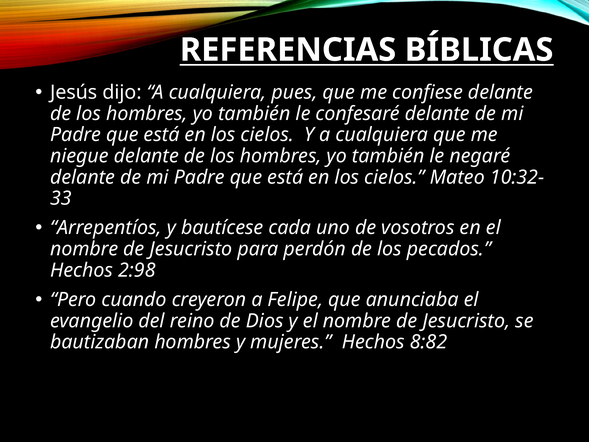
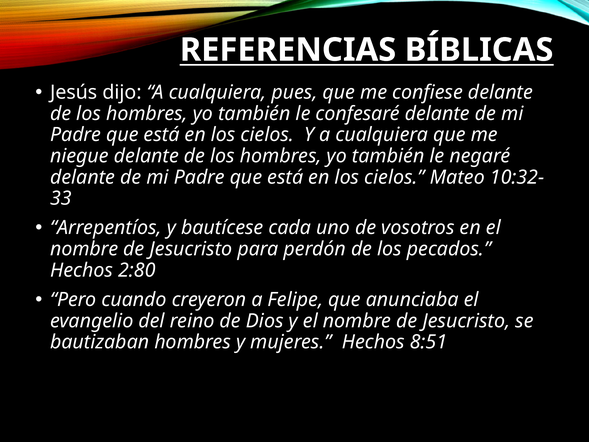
2:98: 2:98 -> 2:80 (137, 270)
8:82: 8:82 -> 8:51 (428, 342)
